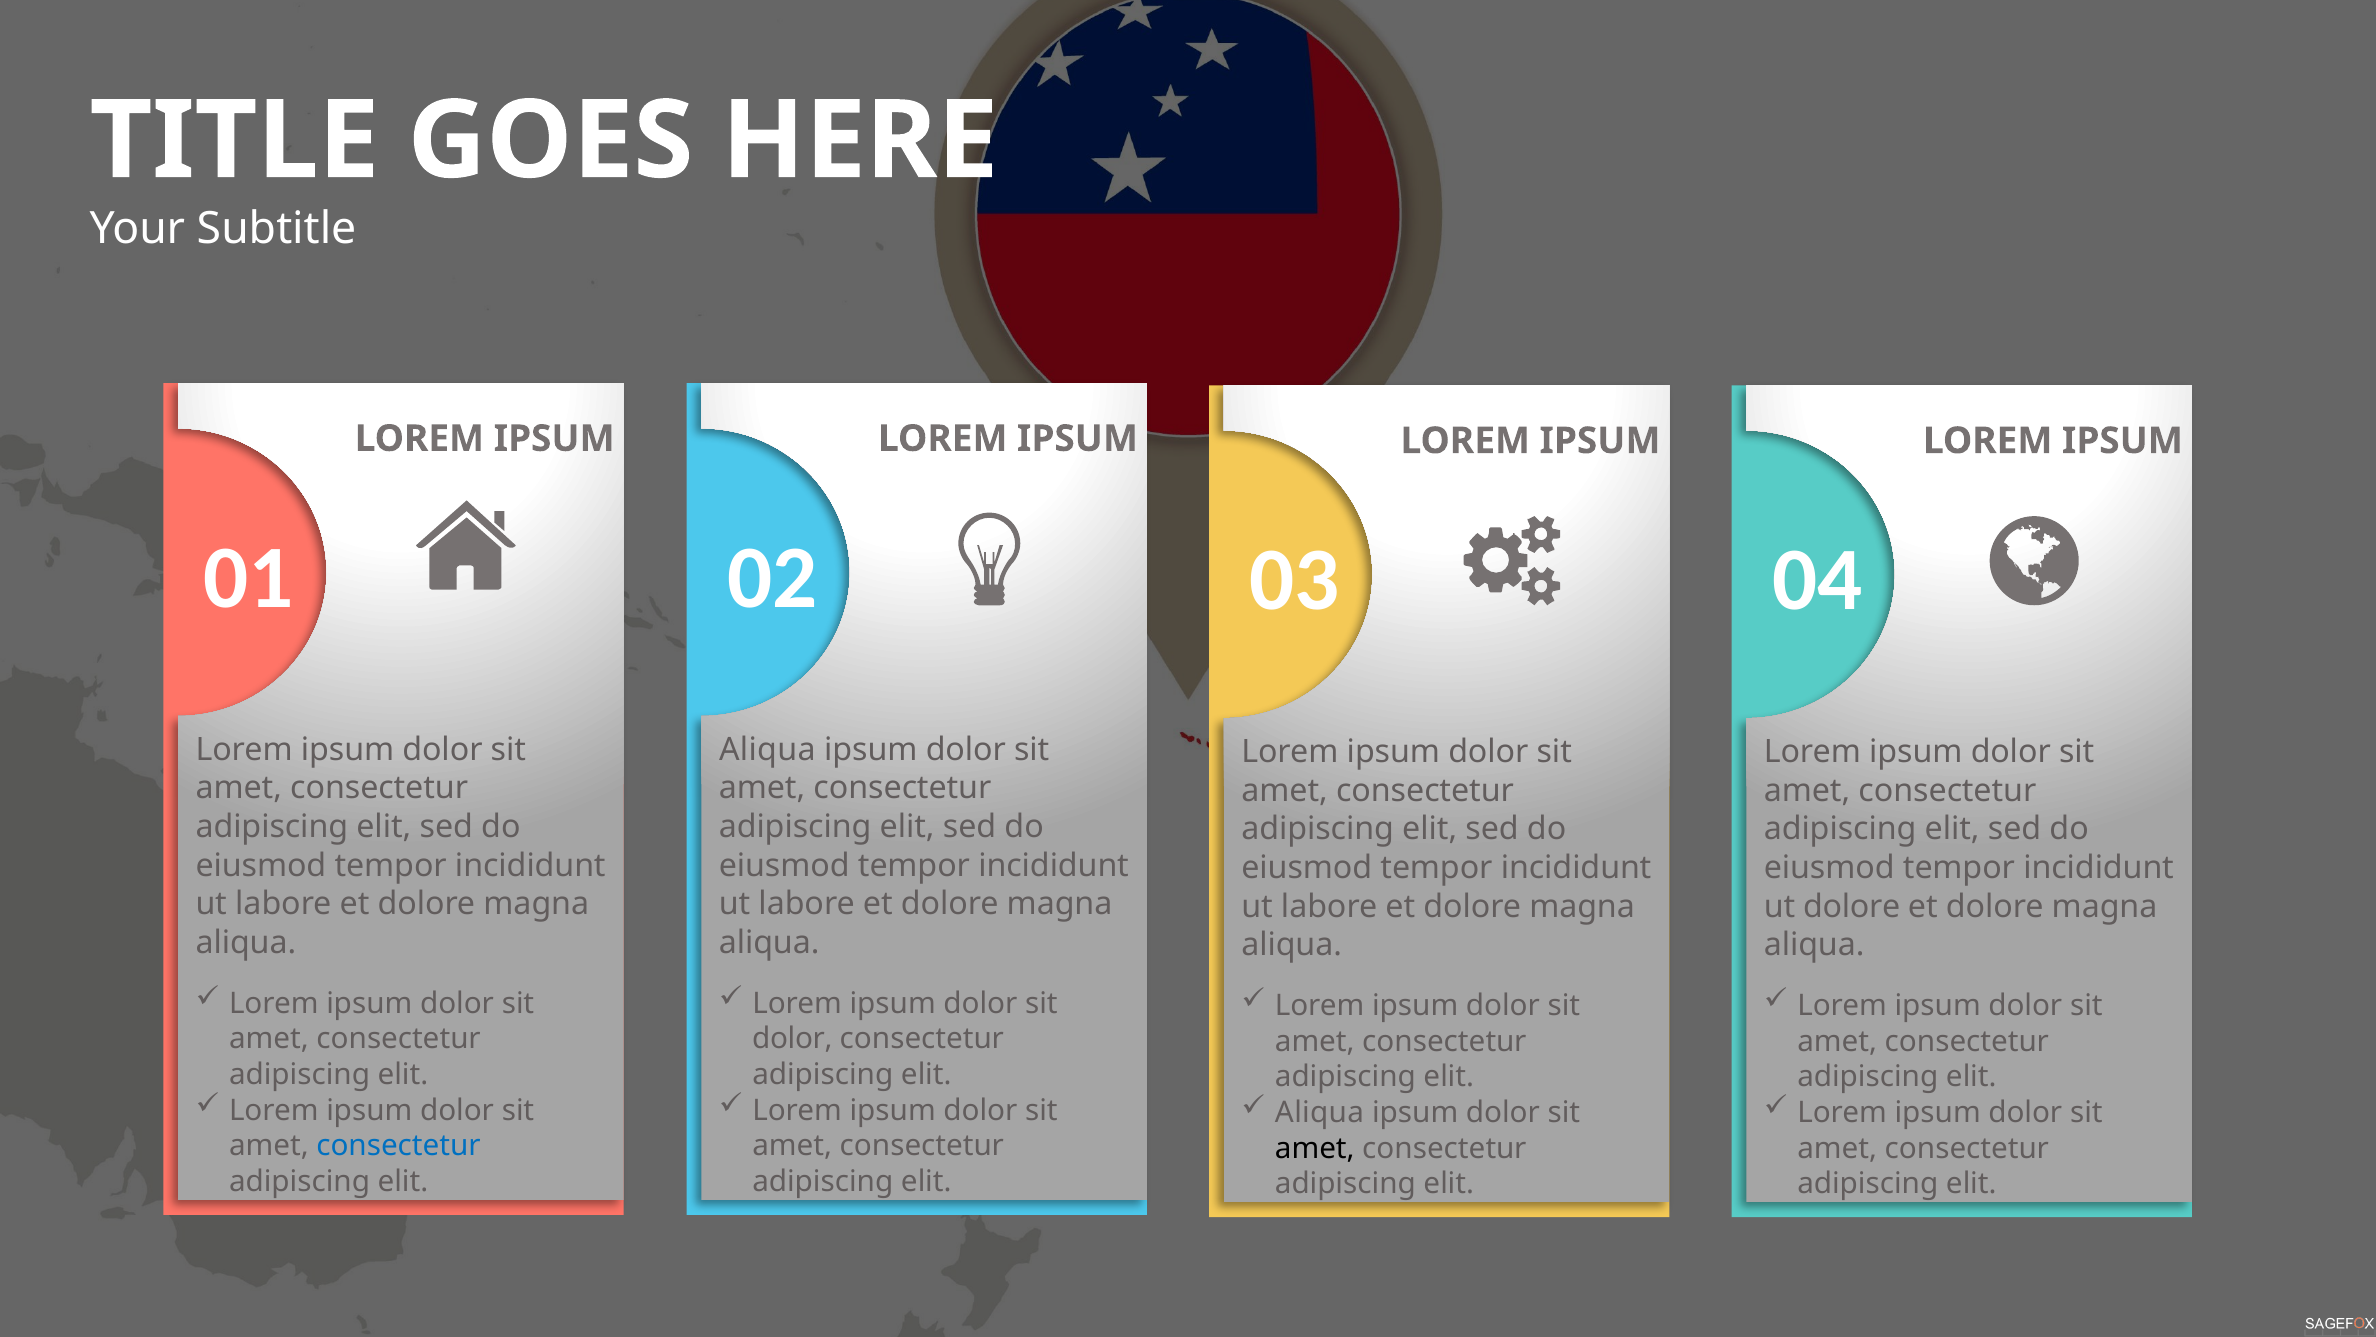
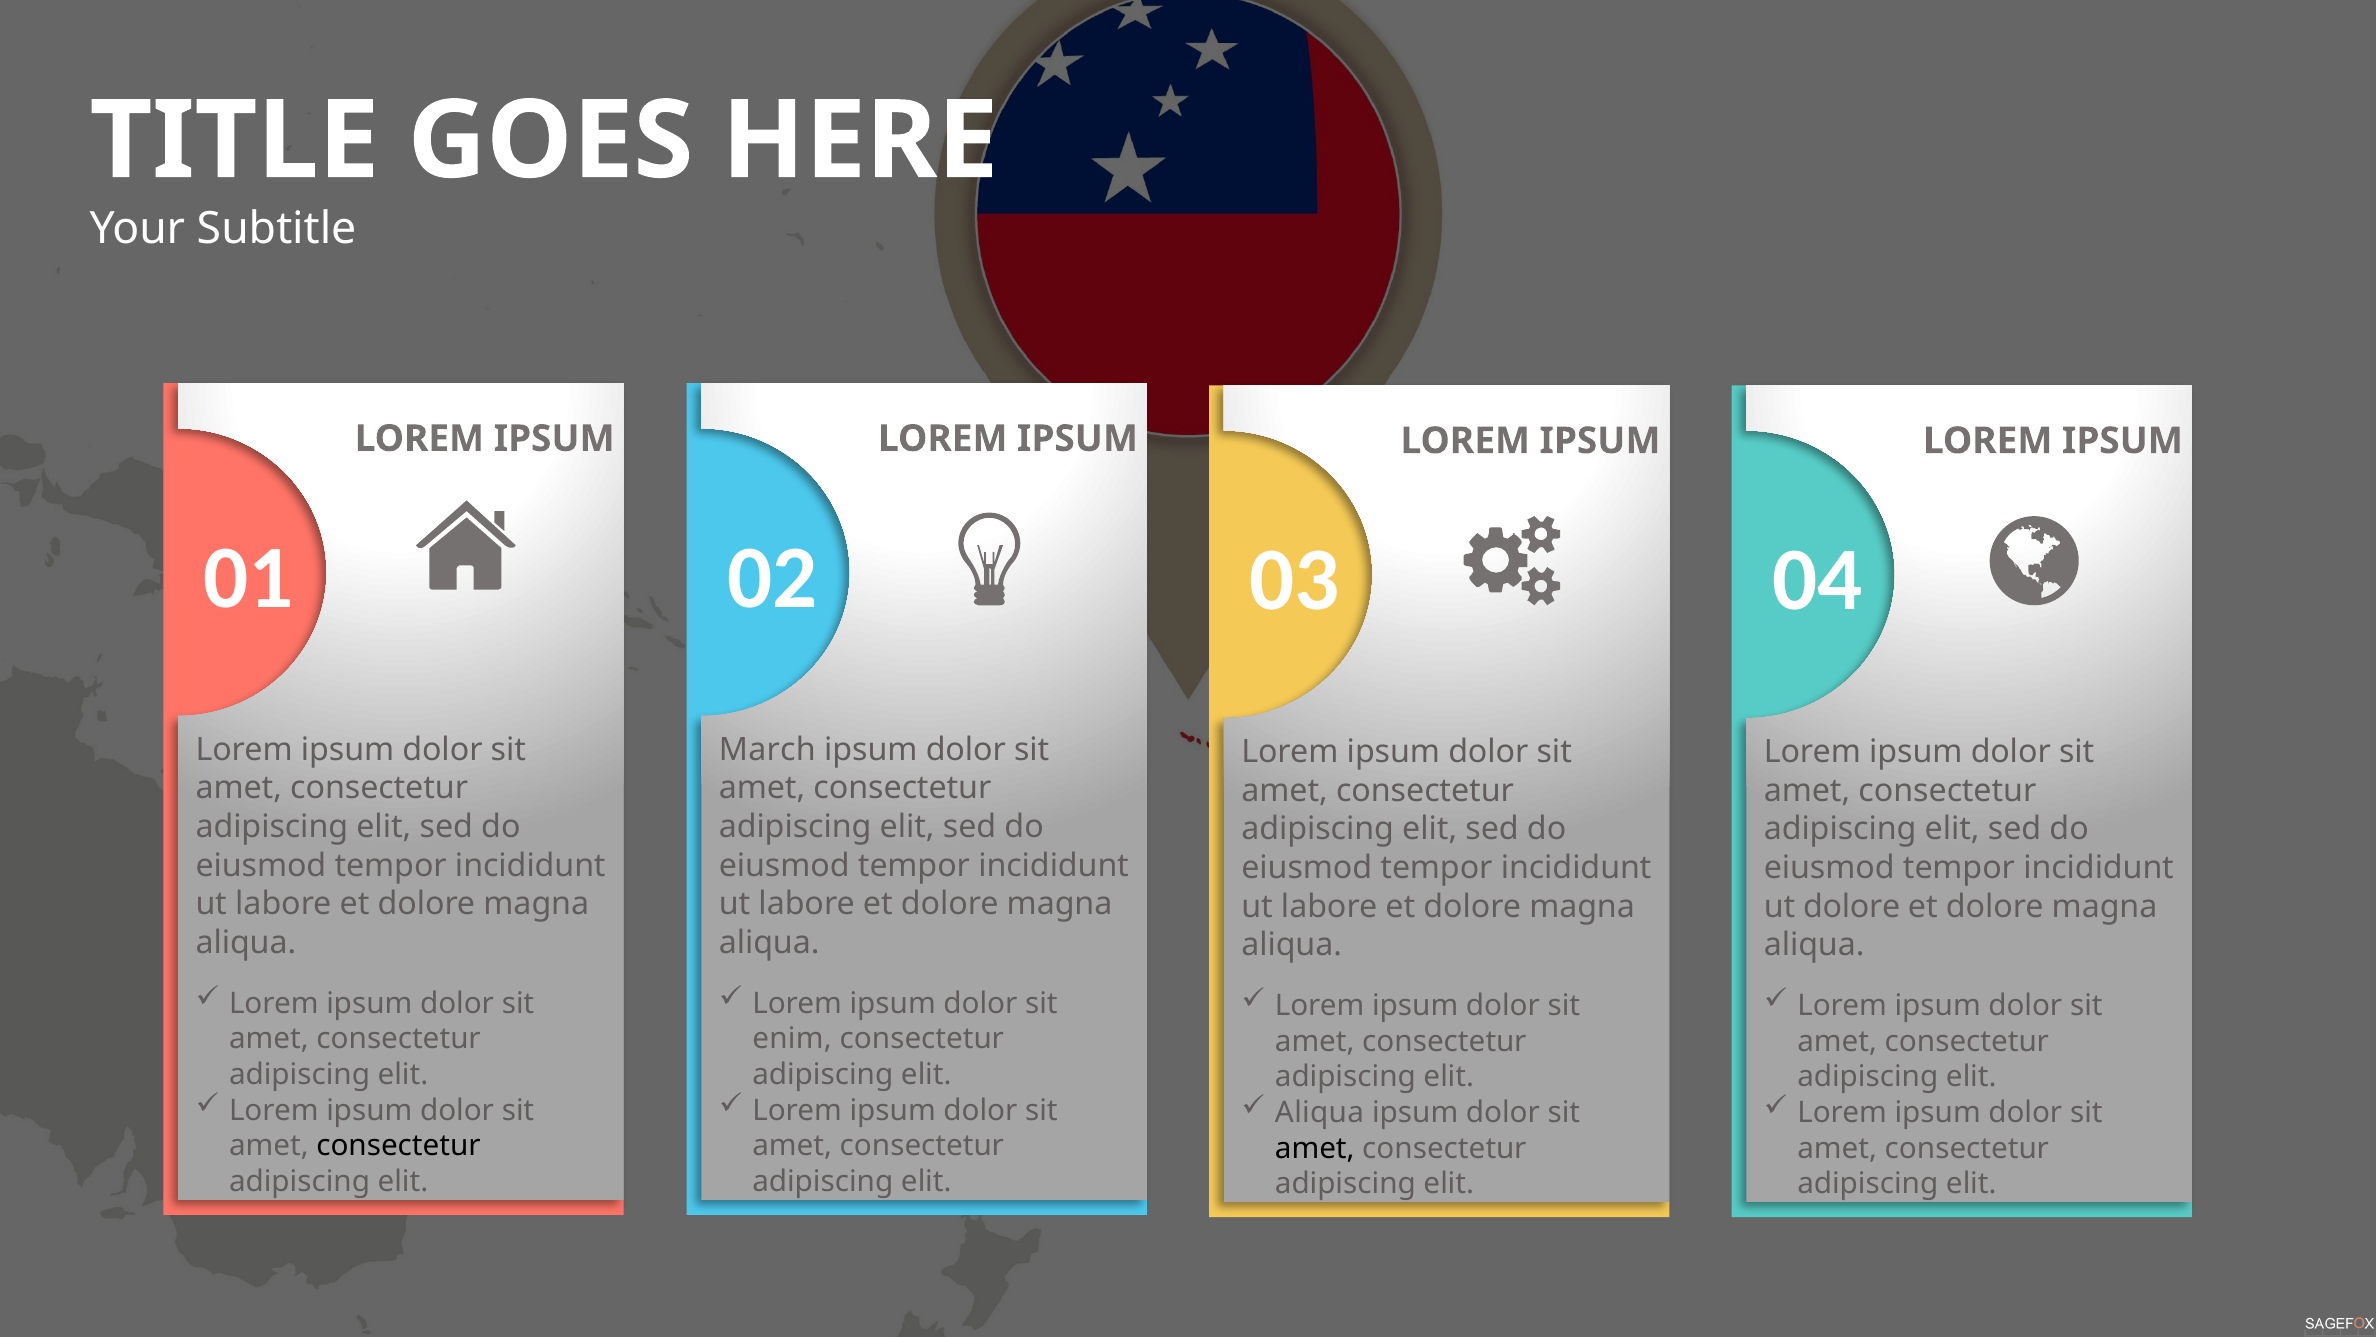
Aliqua: Aliqua -> March (767, 749)
dolor: dolor -> enim (792, 1039)
consectetur colour: blue -> black (398, 1146)
